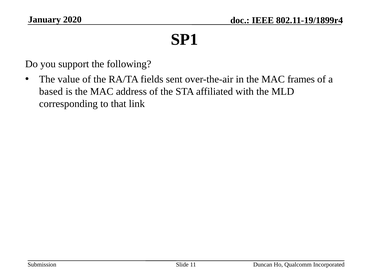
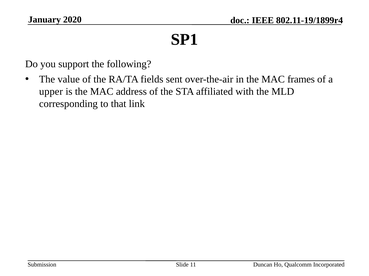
based: based -> upper (51, 92)
